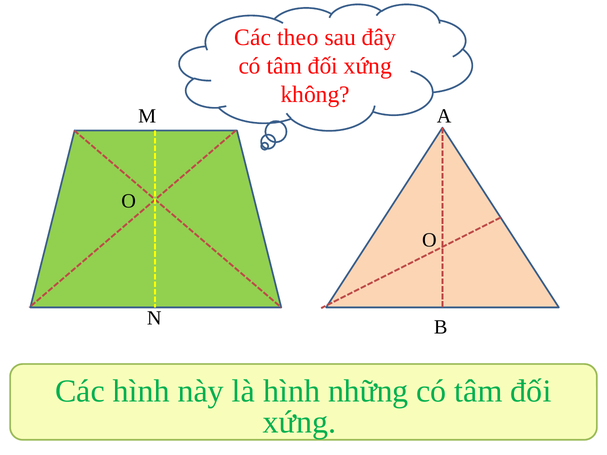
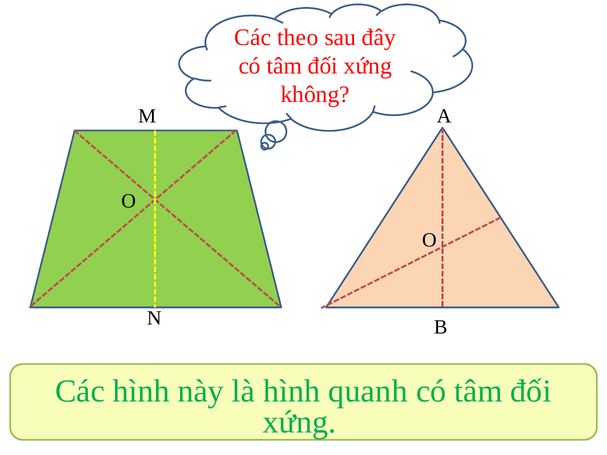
những: những -> quanh (368, 392)
